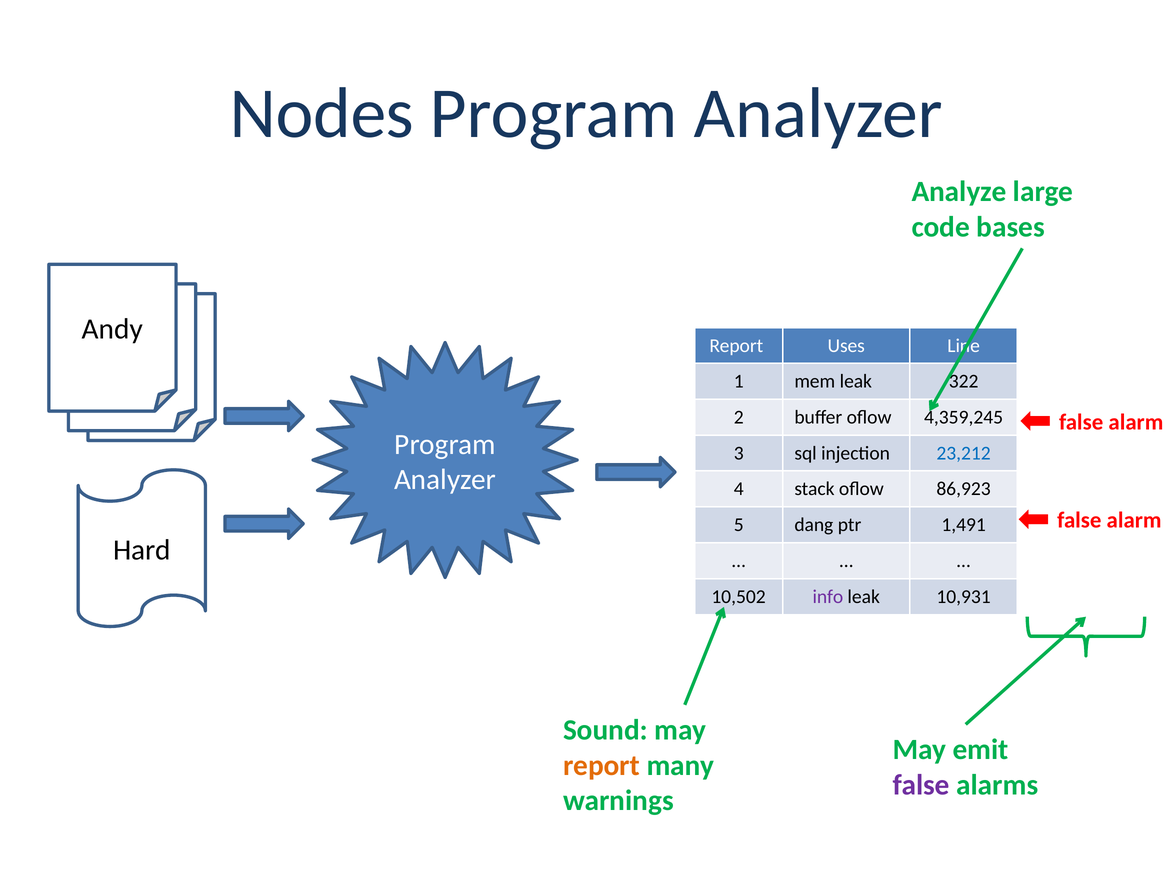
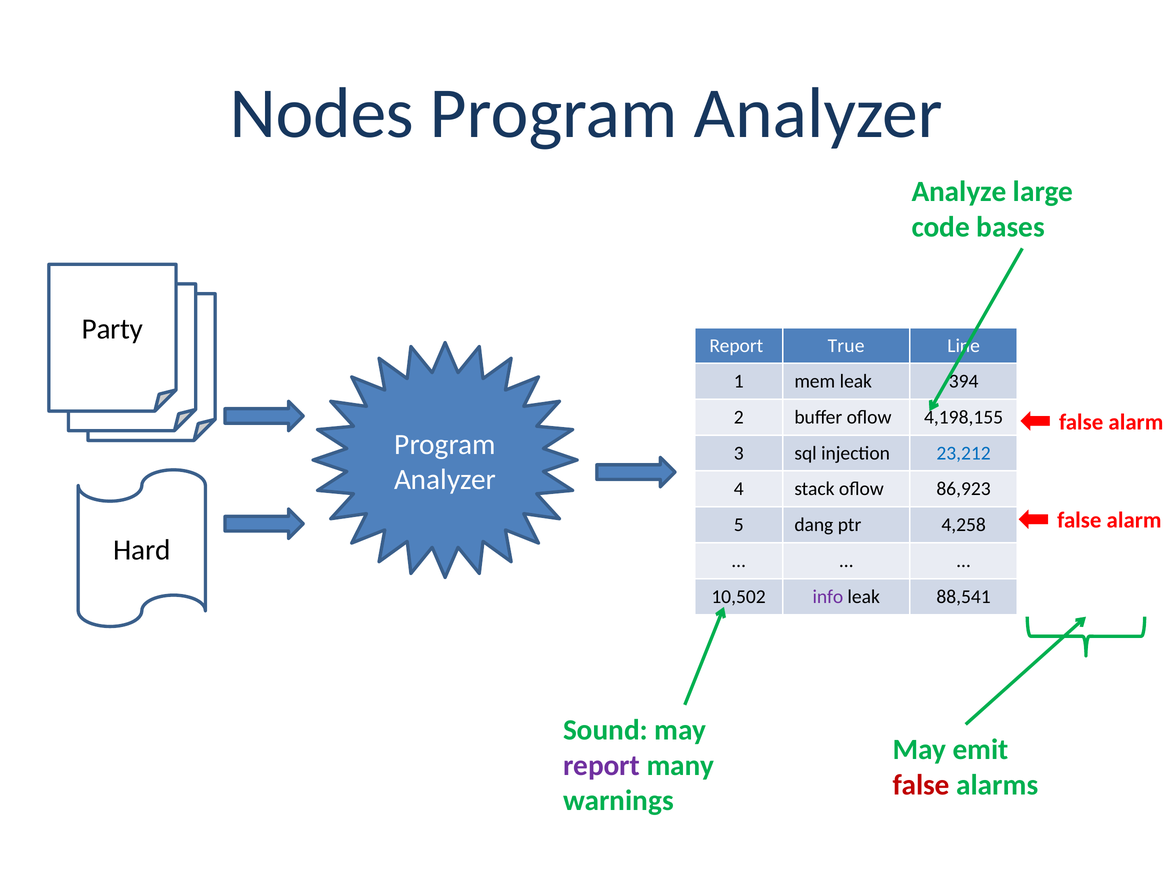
Andy: Andy -> Party (113, 329)
Uses: Uses -> True (846, 346)
322: 322 -> 394 (964, 381)
4,359,245: 4,359,245 -> 4,198,155 (964, 417)
1,491: 1,491 -> 4,258 (964, 525)
10,931: 10,931 -> 88,541 (964, 596)
report colour: orange -> purple (602, 765)
false colour: purple -> red (921, 785)
